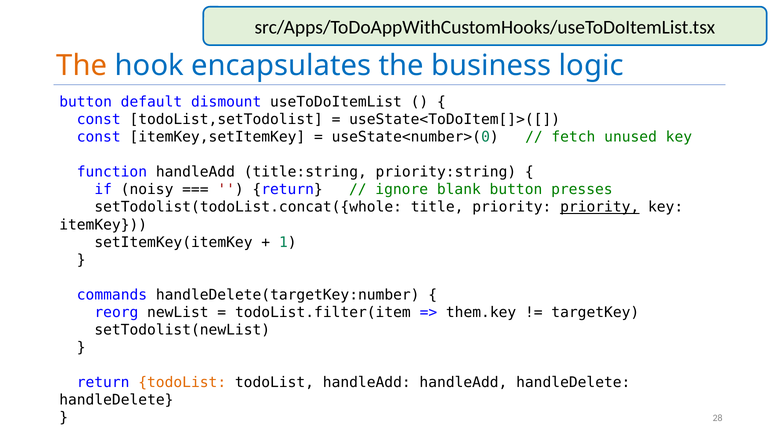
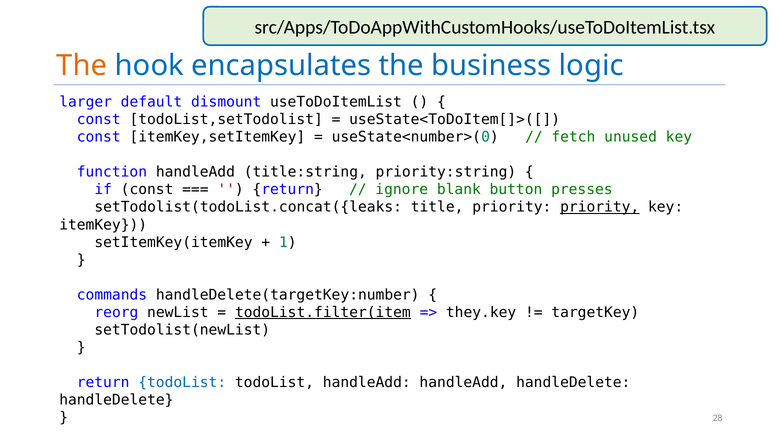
button: button -> larger (86, 102)
if noisy: noisy -> const (147, 190)
setTodolist(todoList.concat({whole: setTodolist(todoList.concat({whole -> setTodolist(todoList.concat({leaks (248, 207)
todoList.filter(item underline: none -> present (323, 312)
them.key: them.key -> they.key (481, 312)
todoList colour: orange -> blue (182, 383)
